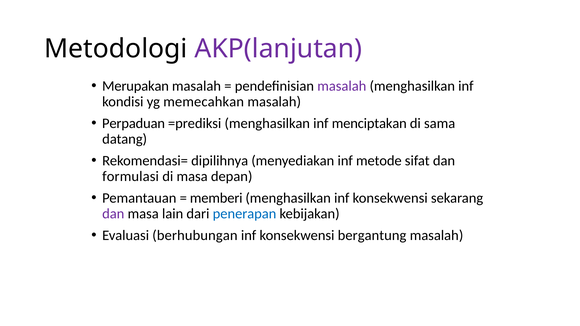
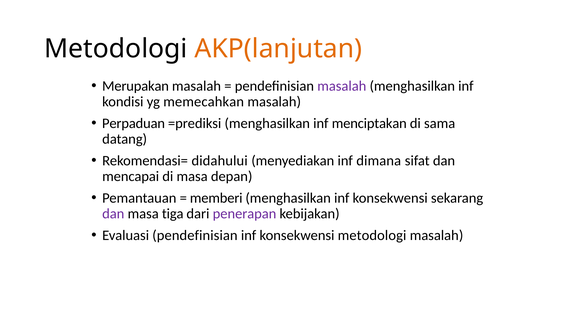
AKP(lanjutan colour: purple -> orange (278, 49)
dipilihnya: dipilihnya -> didahului (220, 161)
metode: metode -> dimana (379, 161)
formulasi: formulasi -> mencapai (131, 176)
lain: lain -> tiga (173, 214)
penerapan colour: blue -> purple (245, 214)
Evaluasi berhubungan: berhubungan -> pendefinisian (195, 235)
konsekwensi bergantung: bergantung -> metodologi (372, 235)
